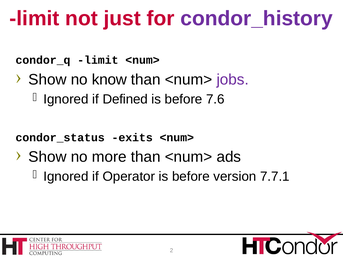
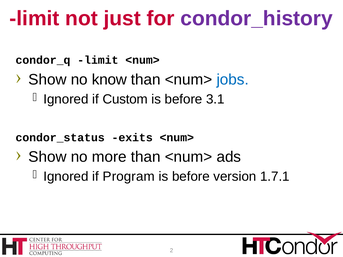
jobs colour: purple -> blue (233, 80)
Defined: Defined -> Custom (125, 99)
7.6: 7.6 -> 3.1 (215, 99)
Operator: Operator -> Program (129, 177)
7.7.1: 7.7.1 -> 1.7.1 (275, 177)
